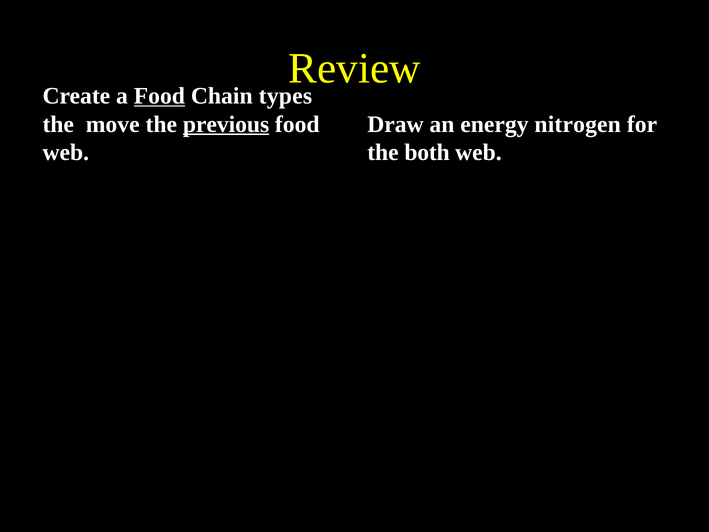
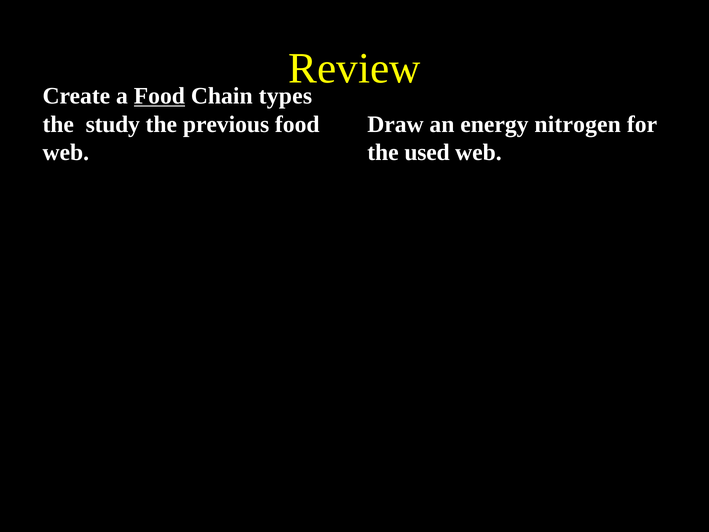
move: move -> study (113, 124)
previous underline: present -> none (226, 124)
both: both -> used (427, 153)
